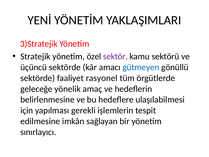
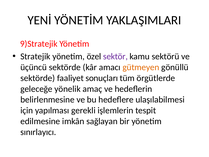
3)Stratejik: 3)Stratejik -> 9)Stratejik (39, 44)
gütmeyen colour: blue -> orange (141, 67)
rasyonel: rasyonel -> sonuçları (102, 78)
